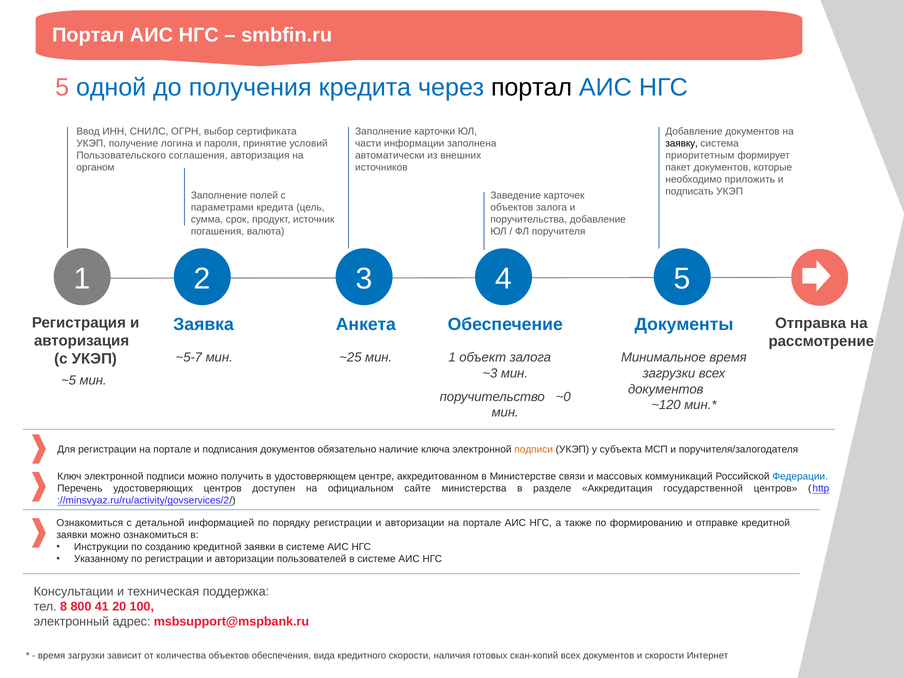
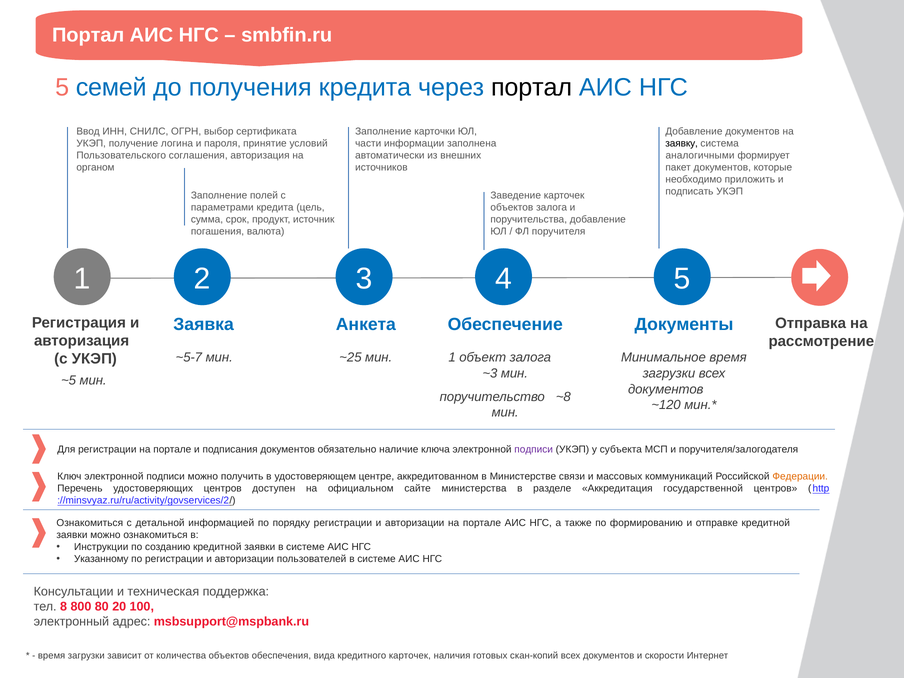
одной: одной -> семей (111, 87)
приоритетным: приоритетным -> аналогичными (700, 155)
~0: ~0 -> ~8 (563, 397)
подписи colour: orange -> purple (534, 449)
Федерации colour: blue -> orange (800, 477)
41: 41 -> 80 (102, 607)
кредитного скорости: скорости -> карточек (410, 656)
